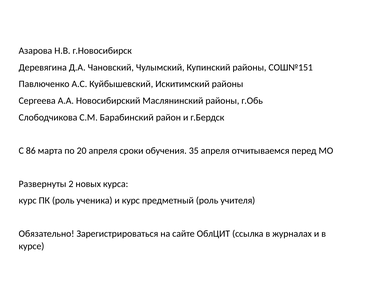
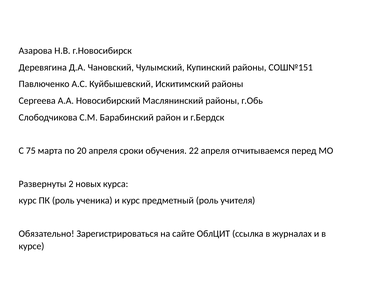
86: 86 -> 75 (31, 150)
35: 35 -> 22 (194, 150)
